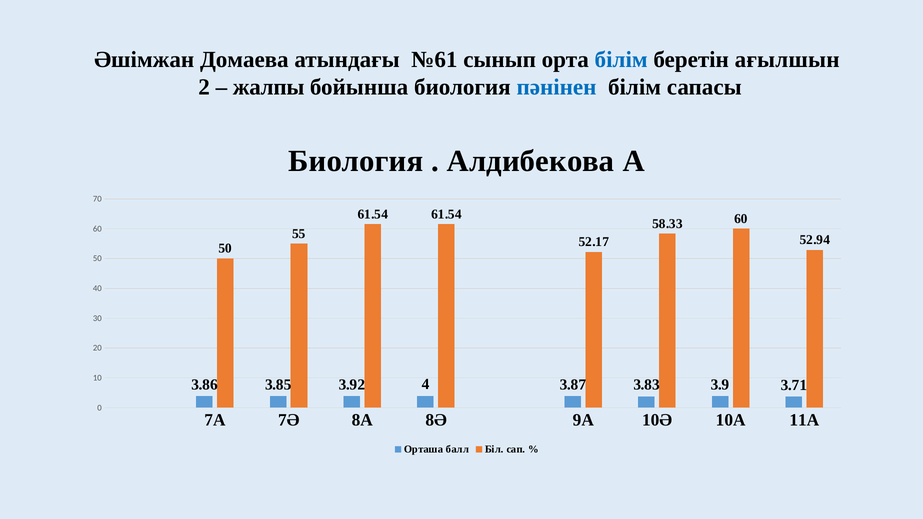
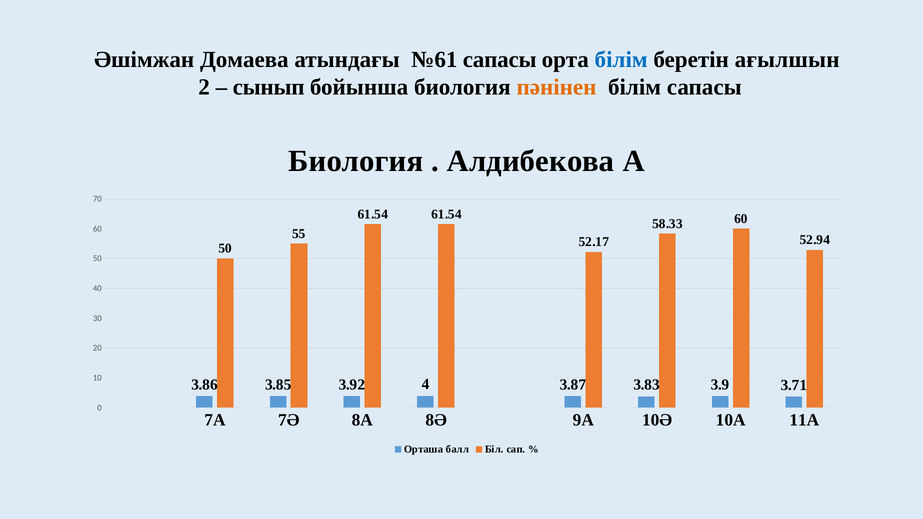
№61 сынып: сынып -> сапасы (500, 59)
жалпы: жалпы -> сынып (269, 87)
пәнінен colour: blue -> orange (557, 87)
